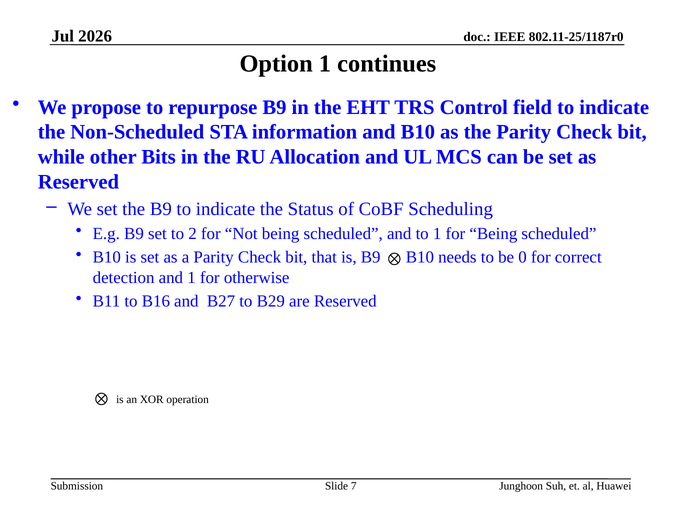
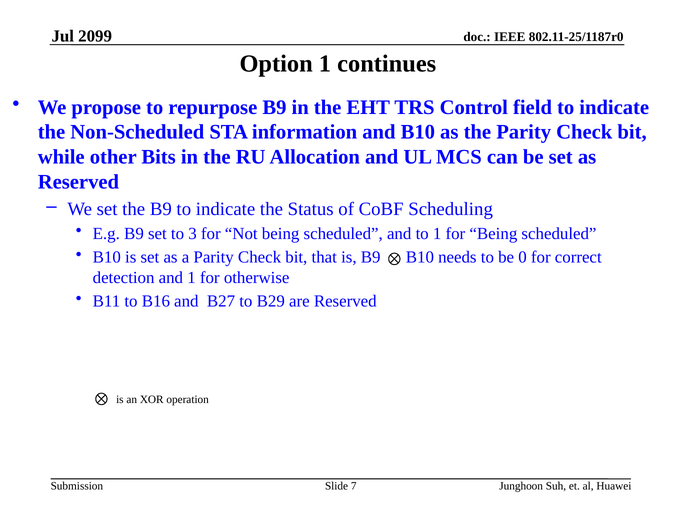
2026: 2026 -> 2099 (95, 36)
2: 2 -> 3 (192, 234)
